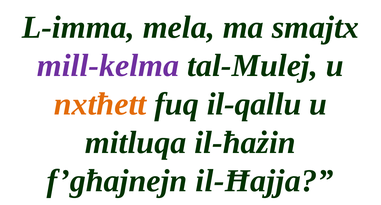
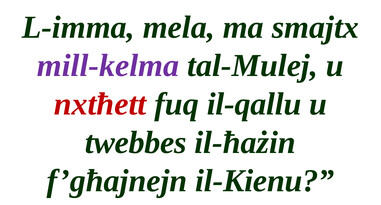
nxtħett colour: orange -> red (100, 104)
mitluqa: mitluqa -> twebbes (136, 143)
il-Ħajja: il-Ħajja -> il-Kienu (265, 181)
